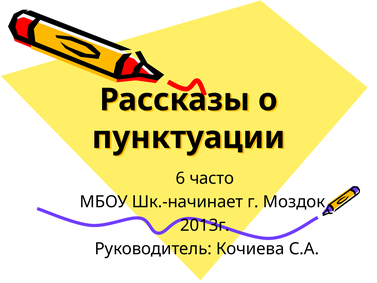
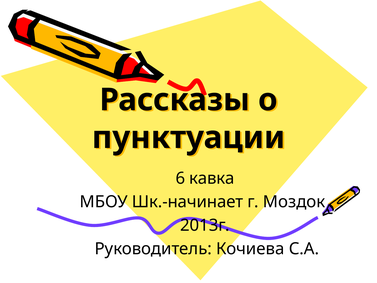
часто: часто -> кавка (212, 178)
